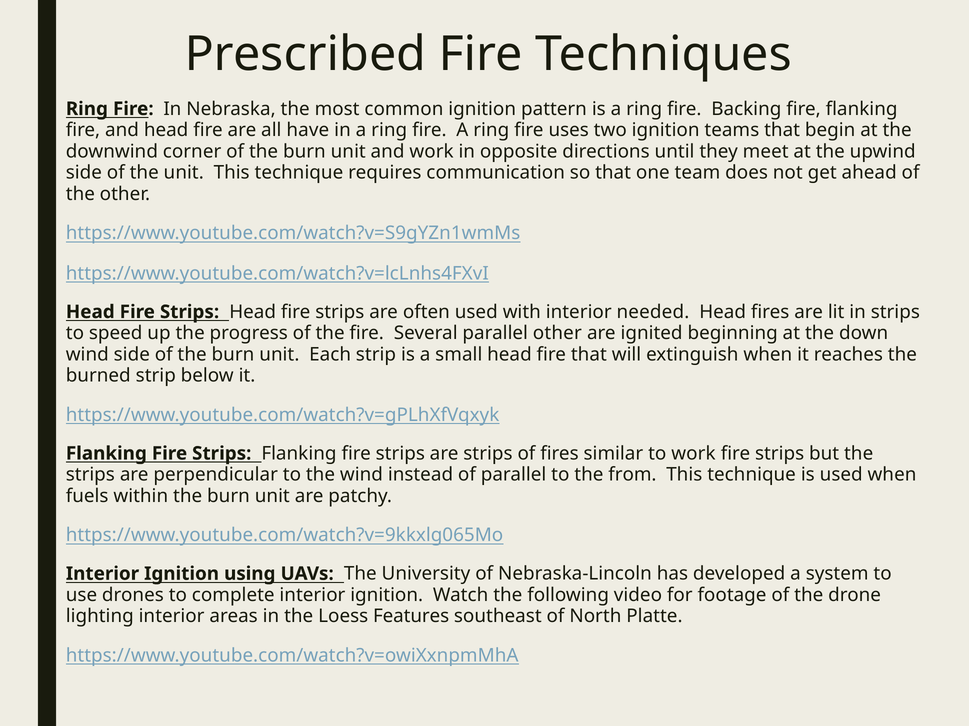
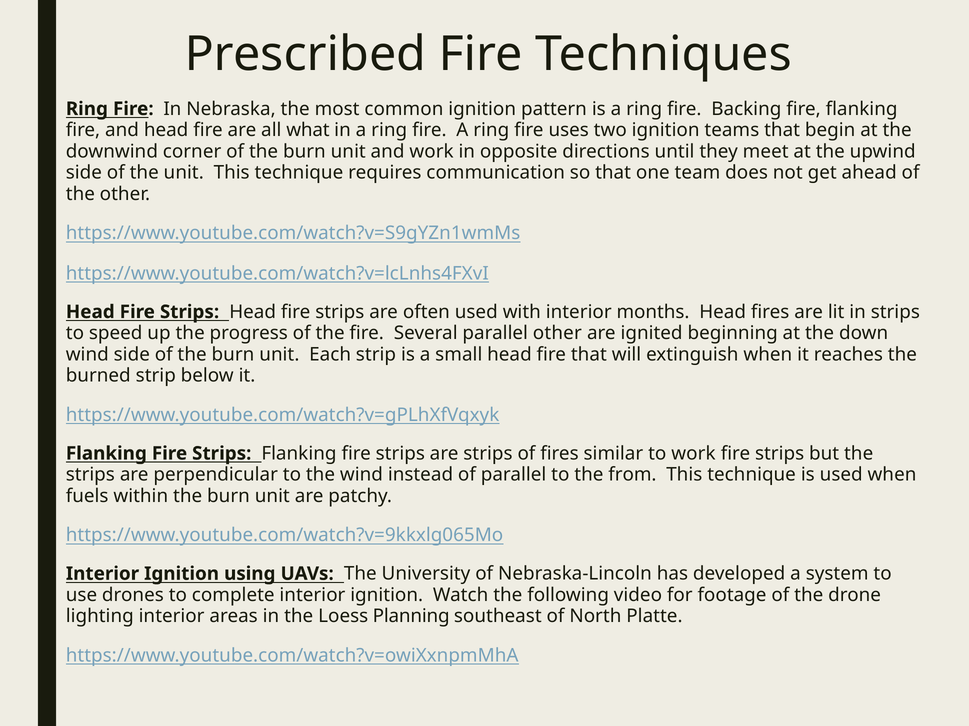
have: have -> what (308, 130)
needed: needed -> months (653, 312)
Features: Features -> Planning (411, 617)
